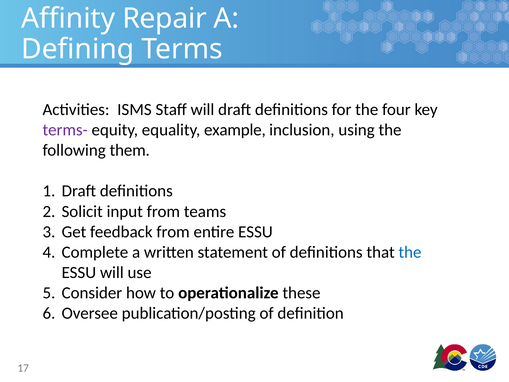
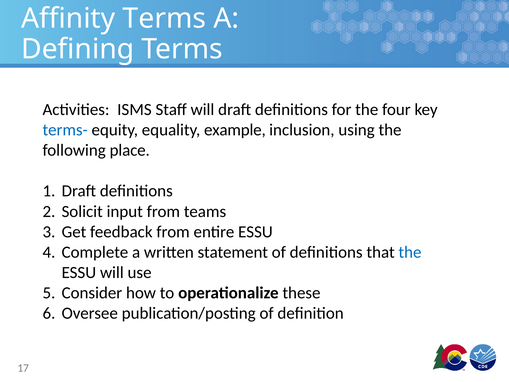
Affinity Repair: Repair -> Terms (164, 18)
terms- colour: purple -> blue (65, 130)
them: them -> place (130, 150)
